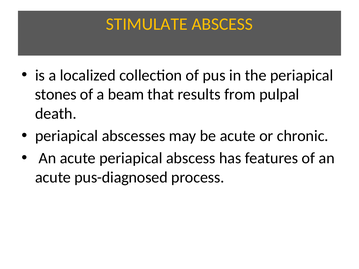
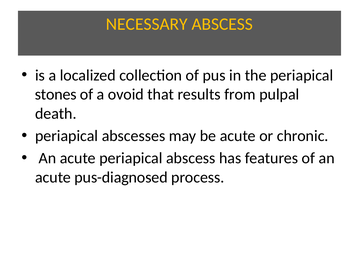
STIMULATE: STIMULATE -> NECESSARY (147, 24)
beam: beam -> ovoid (126, 94)
